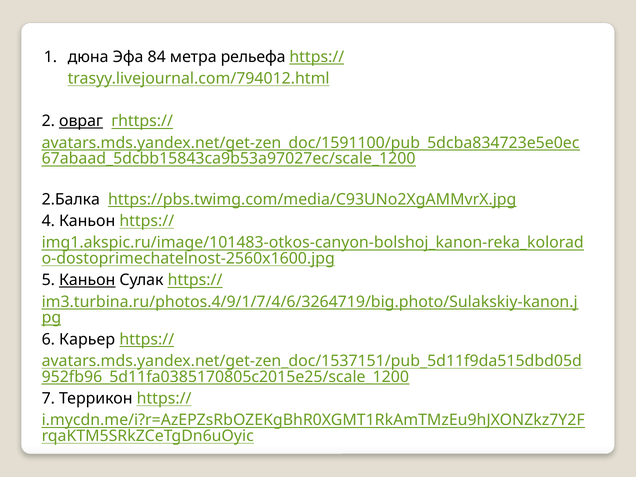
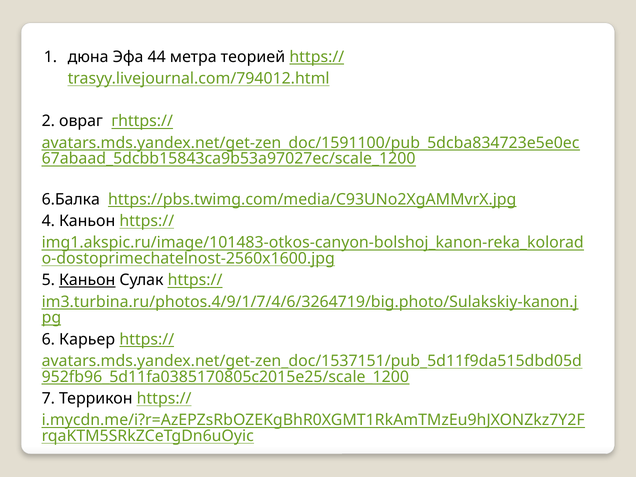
84: 84 -> 44 (157, 57)
рельефа: рельефа -> теорией (253, 57)
овраг underline: present -> none (81, 121)
2.Балка: 2.Балка -> 6.Балка (71, 199)
